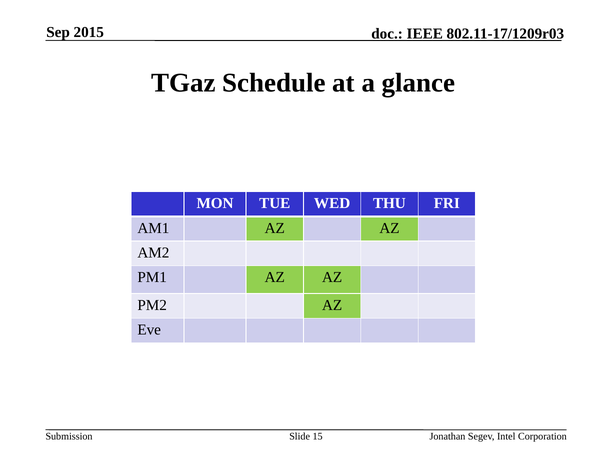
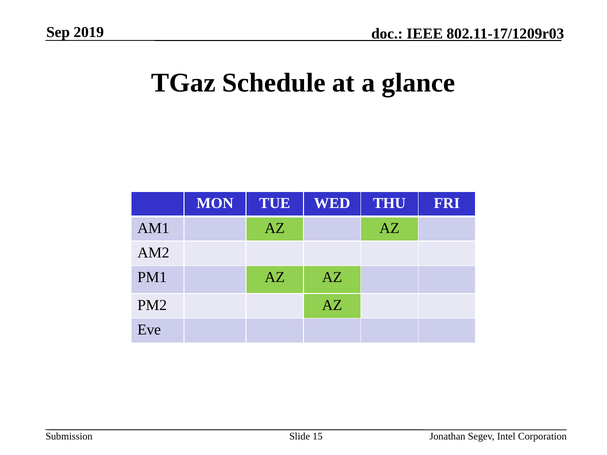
2015: 2015 -> 2019 (89, 32)
